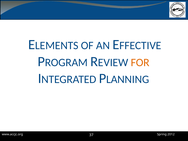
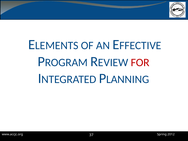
FOR colour: orange -> red (140, 62)
